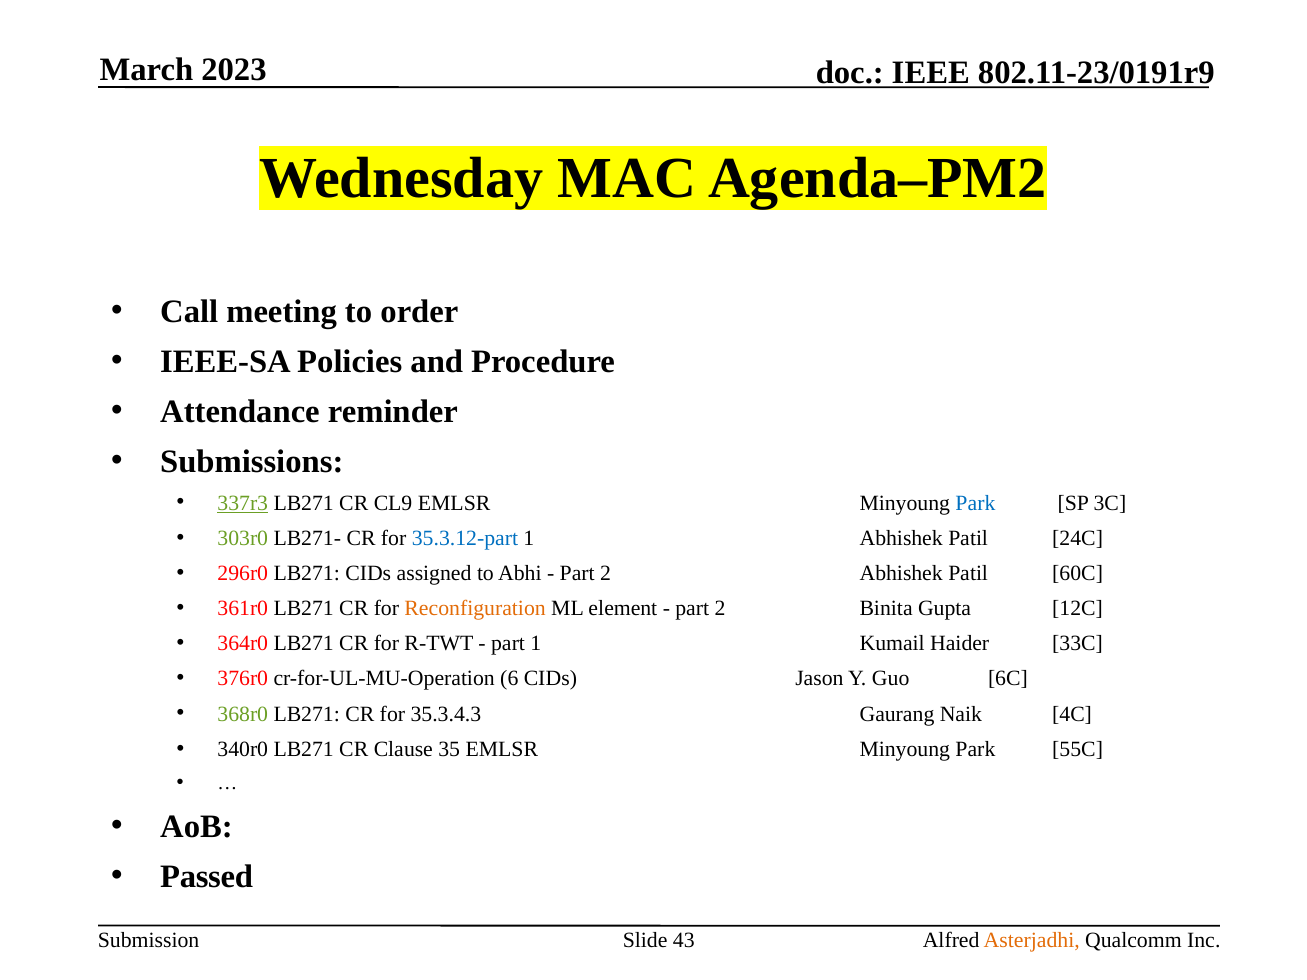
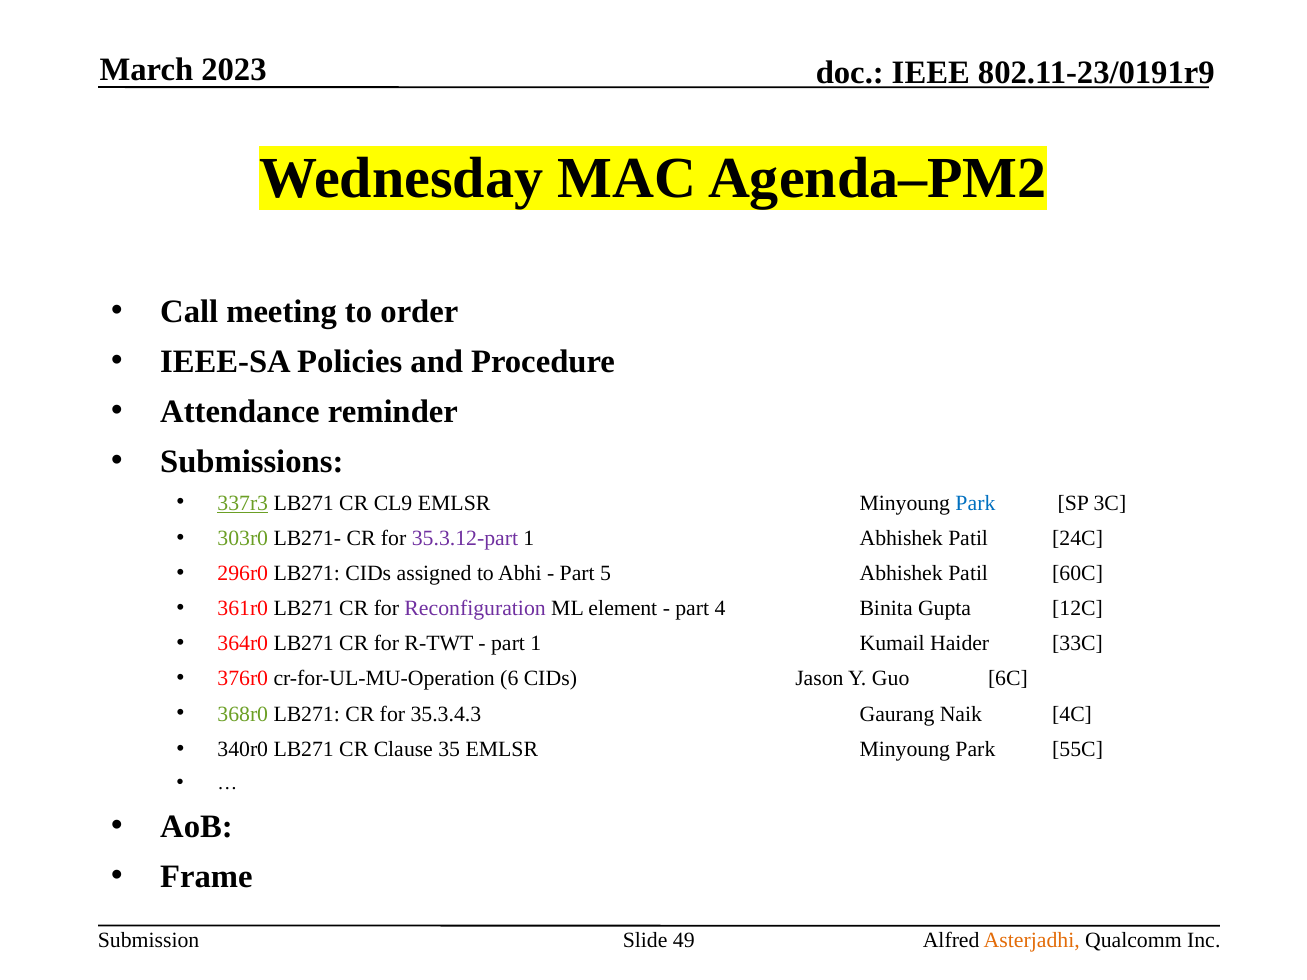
35.3.12-part colour: blue -> purple (465, 538)
2: 2 -> 5 (606, 573)
Reconfiguration colour: orange -> purple (475, 609)
2: 2 -> 4 (720, 609)
Passed: Passed -> Frame (206, 877)
43: 43 -> 49 (684, 940)
